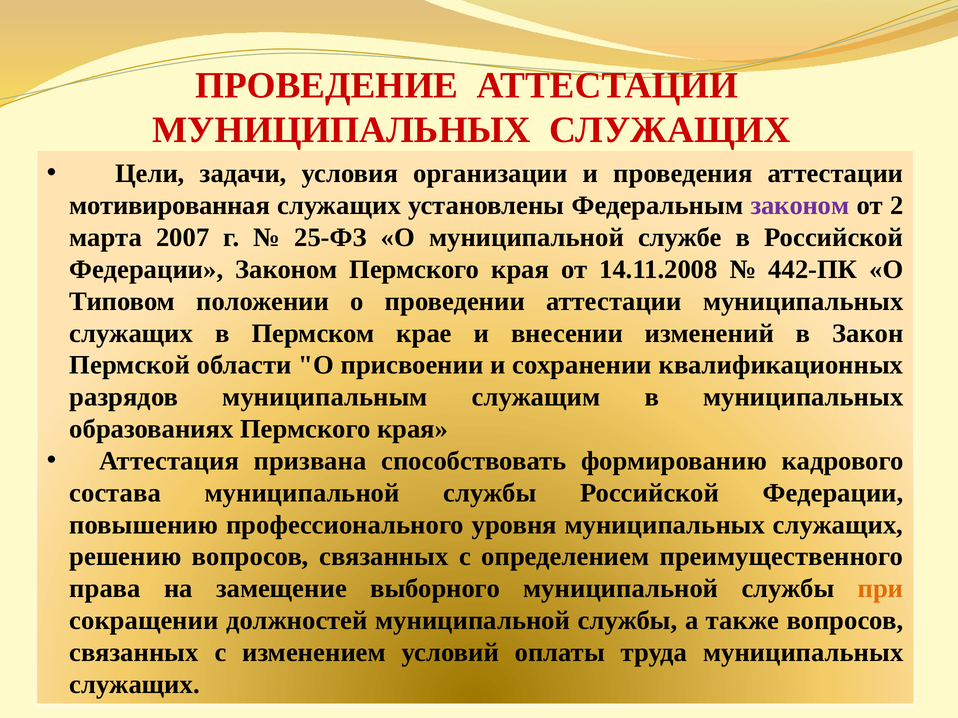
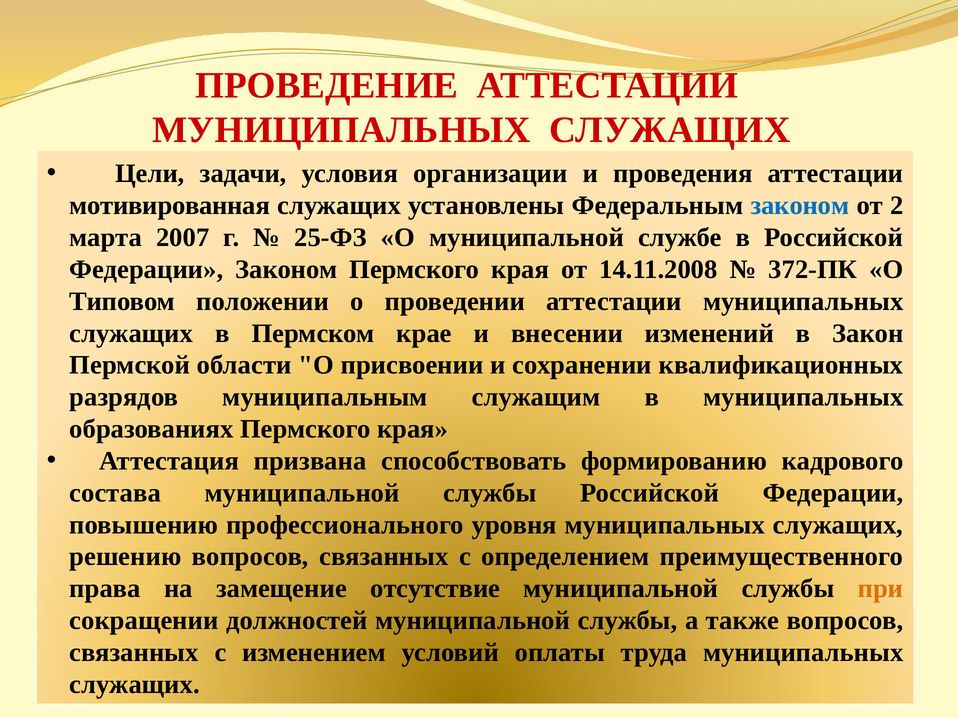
законом colour: purple -> blue (800, 206)
442-ПК: 442-ПК -> 372-ПК (813, 270)
выборного: выборного -> отсутствие (435, 589)
